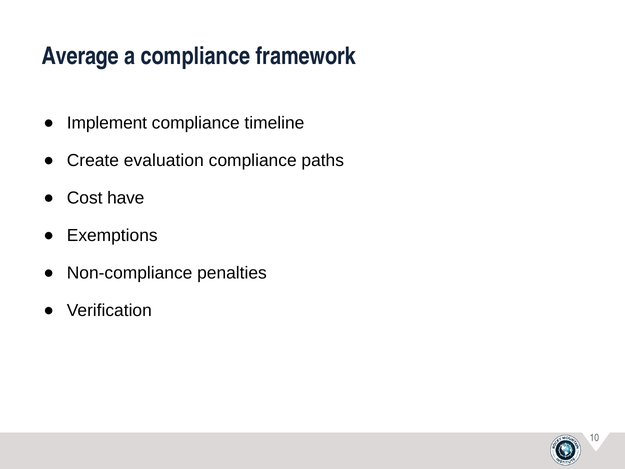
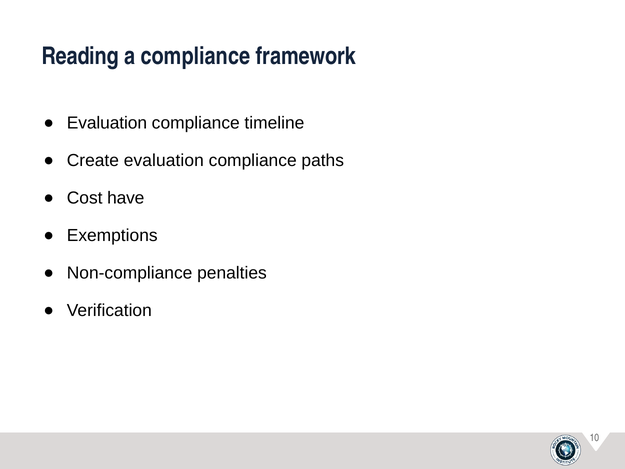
Average: Average -> Reading (80, 56)
Implement: Implement -> Evaluation (107, 123)
